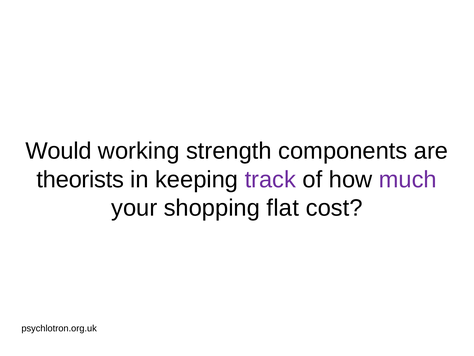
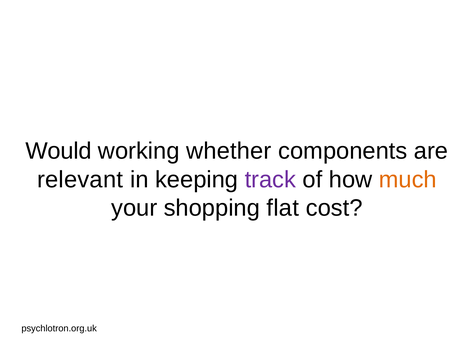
strength: strength -> whether (229, 151)
theorists: theorists -> relevant (80, 179)
much colour: purple -> orange (408, 179)
